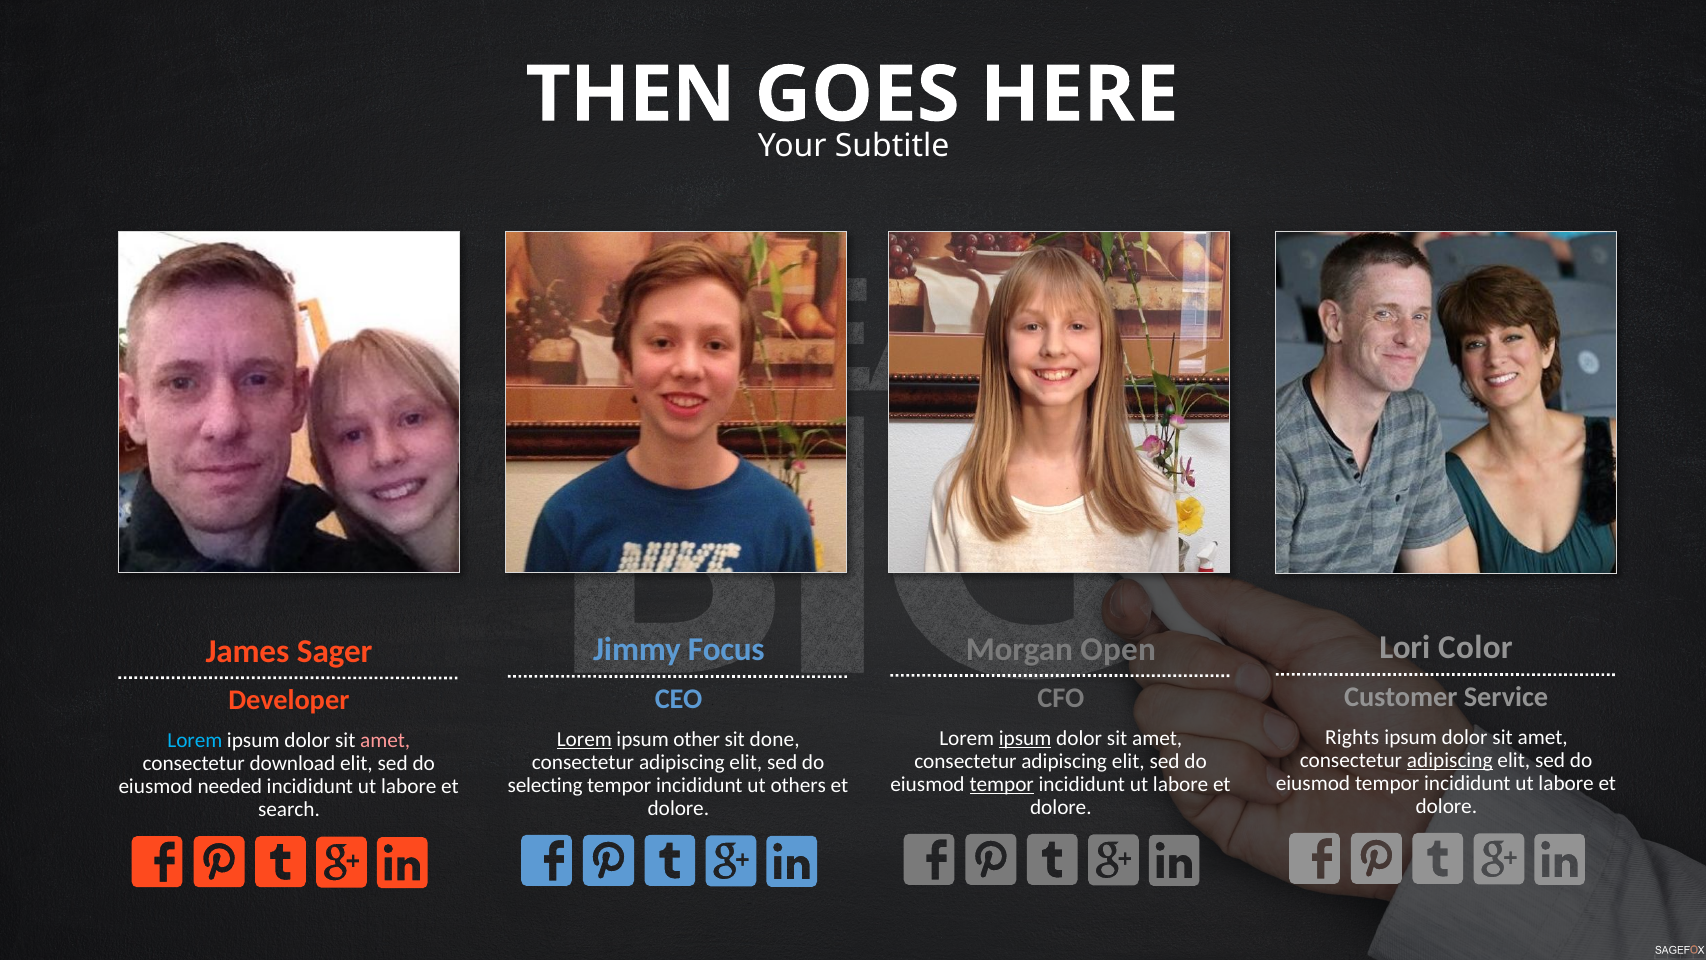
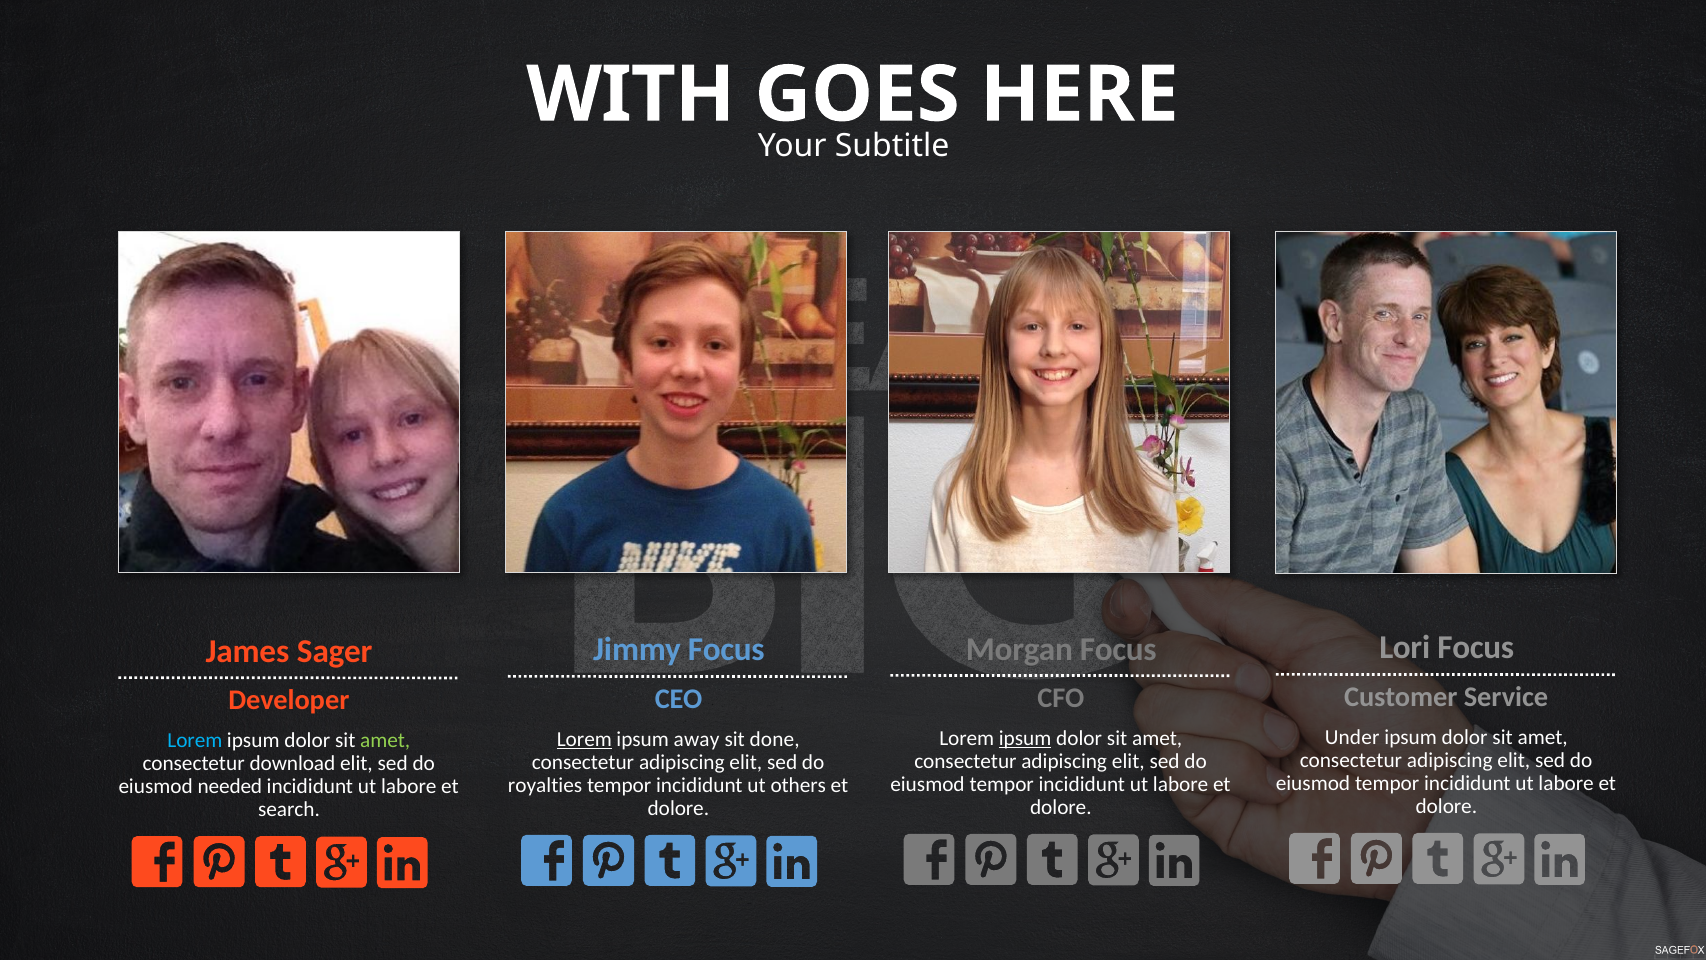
THEN: THEN -> WITH (631, 95)
Lori Color: Color -> Focus (1476, 648)
Morgan Open: Open -> Focus (1118, 649)
Rights: Rights -> Under (1352, 737)
other: other -> away (697, 739)
amet colour: pink -> light green (385, 740)
adipiscing underline: present -> none (1450, 760)
tempor underline: present -> none (1002, 784)
selecting: selecting -> royalties (545, 785)
